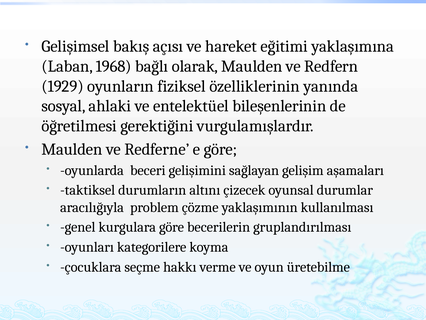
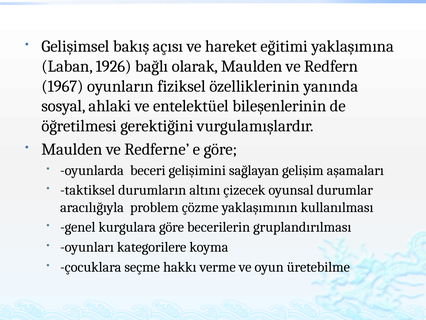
1968: 1968 -> 1926 (114, 66)
1929: 1929 -> 1967 (63, 86)
